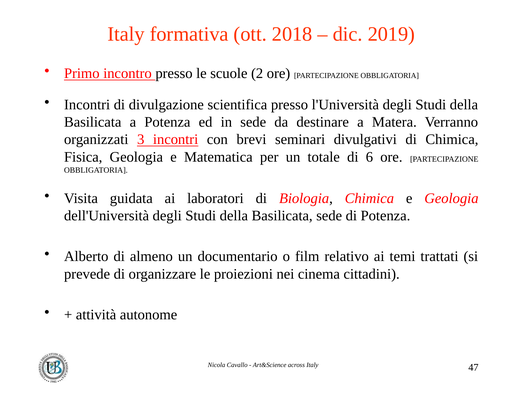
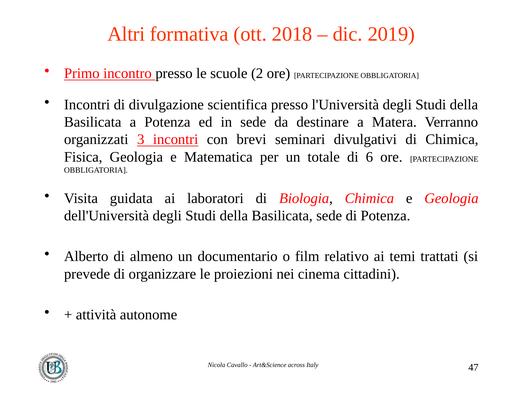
Italy: Italy -> Altri (126, 34)
